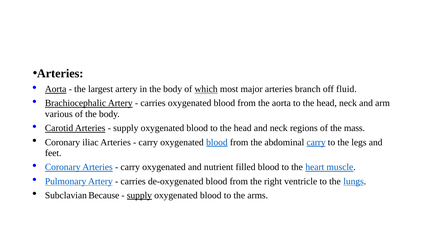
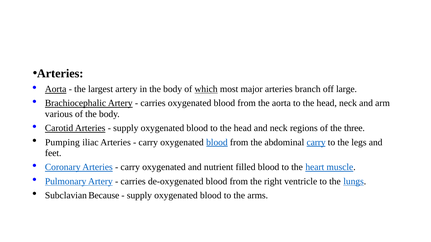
fluid: fluid -> large (346, 89)
mass: mass -> three (354, 128)
Coronary: Coronary -> Pumping (62, 143)
supply underline: present -> none (139, 196)
